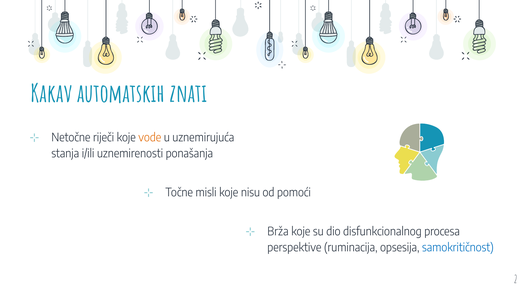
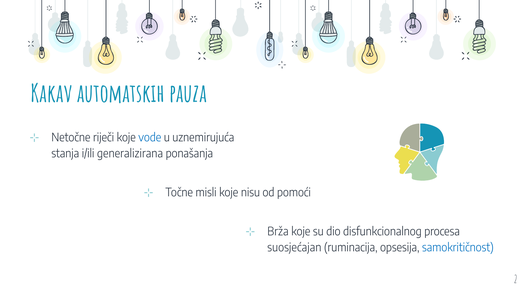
znati: znati -> pauza (188, 94)
vode colour: orange -> blue (150, 137)
uznemirenosti: uznemirenosti -> generalizirana (130, 154)
perspektive: perspektive -> suosjećajan (294, 248)
